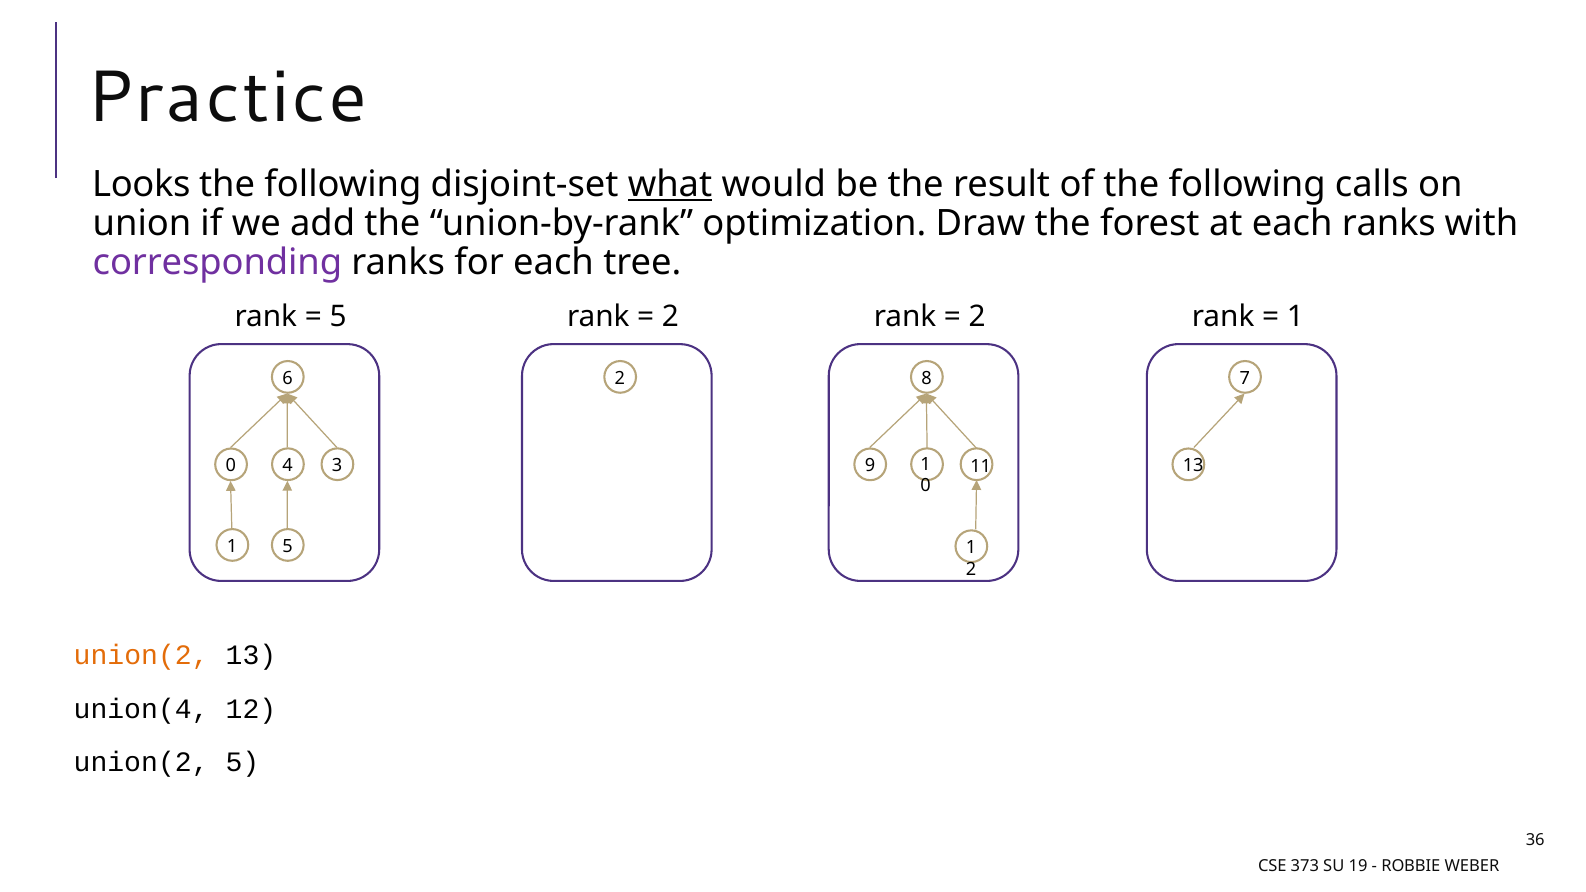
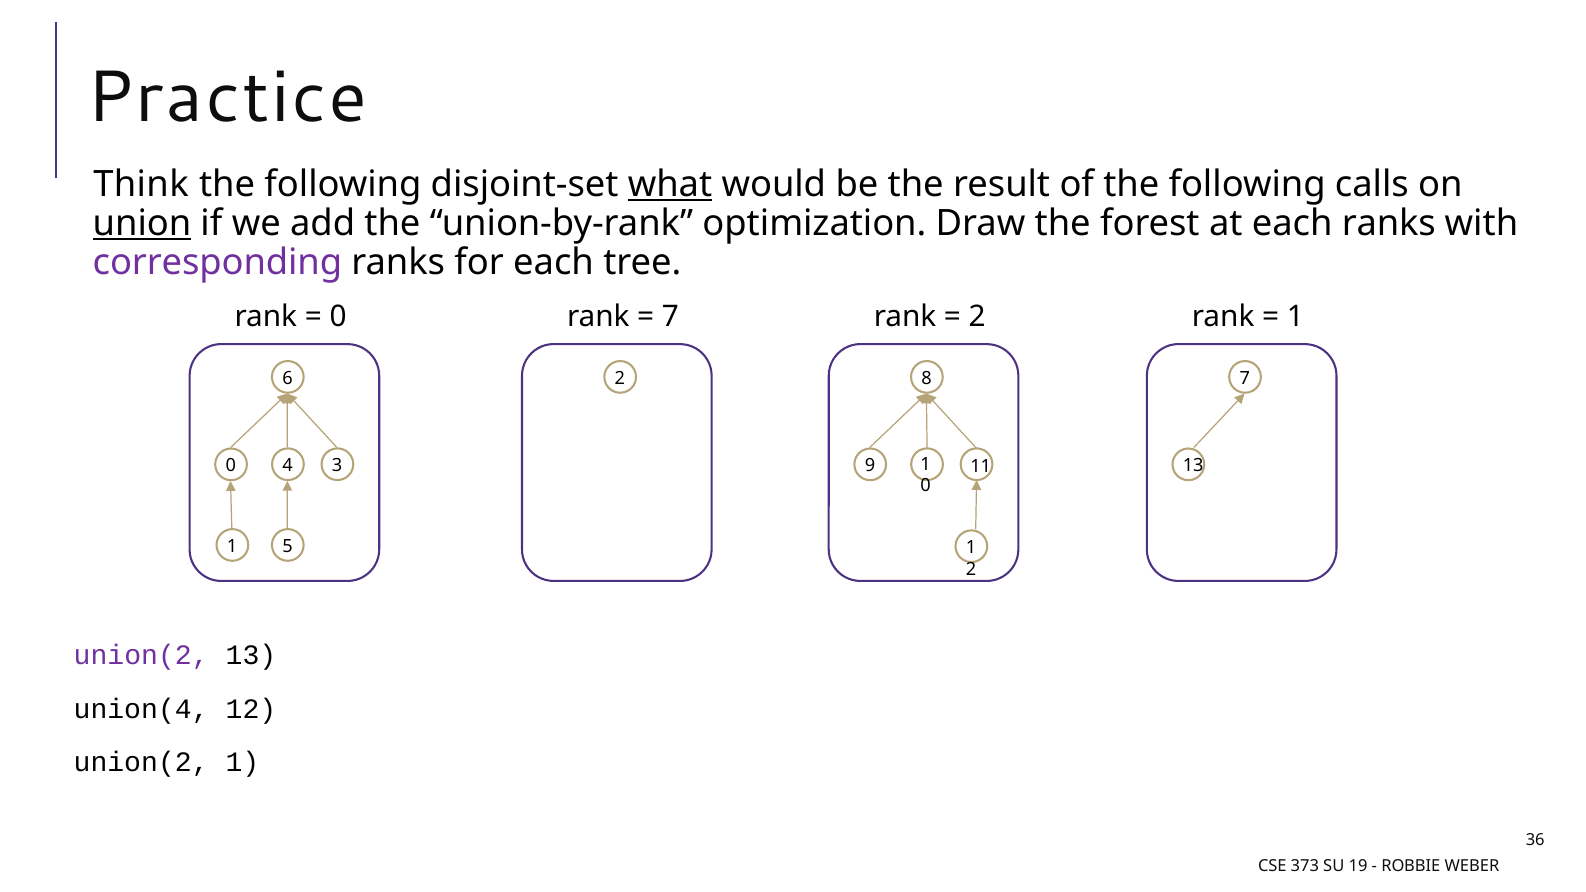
Looks: Looks -> Think (141, 184)
union underline: none -> present (142, 223)
5: 5 -> 0 (338, 316)
2: 2 -> 7 (670, 316)
union(2 colour: orange -> purple (141, 655)
union(2 5: 5 -> 1 (242, 762)
